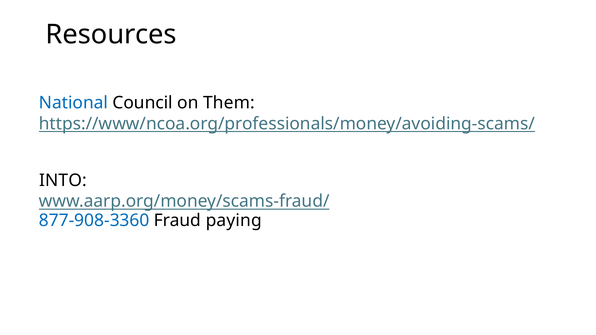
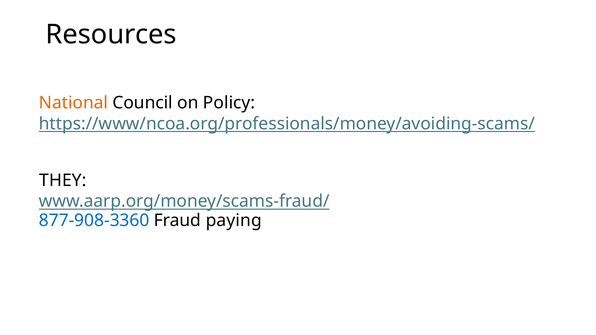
National colour: blue -> orange (73, 103)
Them: Them -> Policy (229, 103)
INTO: INTO -> THEY (63, 181)
